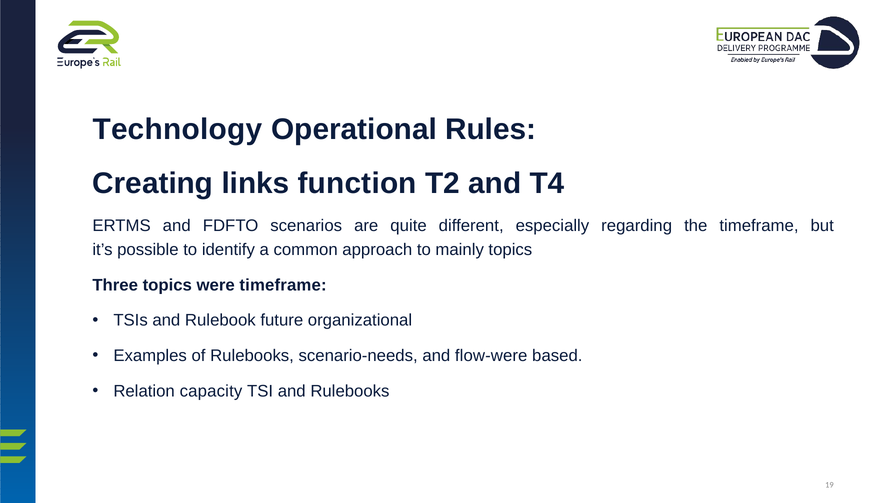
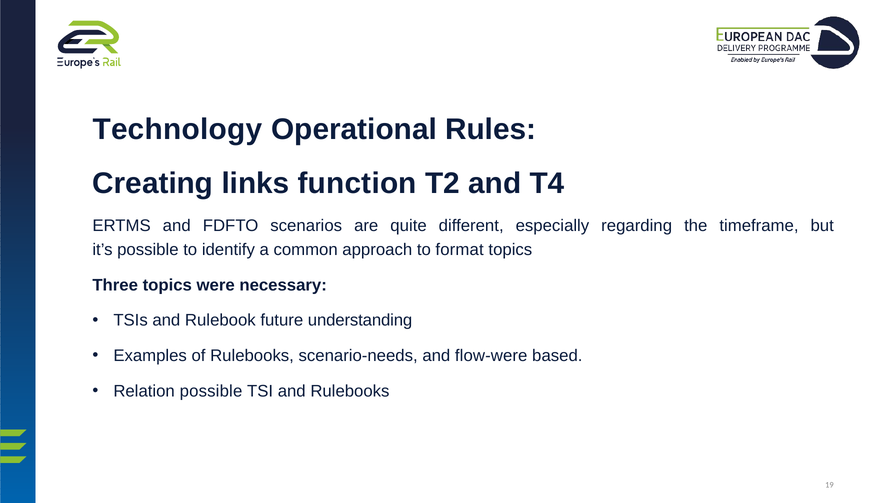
mainly: mainly -> format (460, 250)
were timeframe: timeframe -> necessary (283, 285)
organizational: organizational -> understanding (360, 320)
Relation capacity: capacity -> possible (211, 391)
